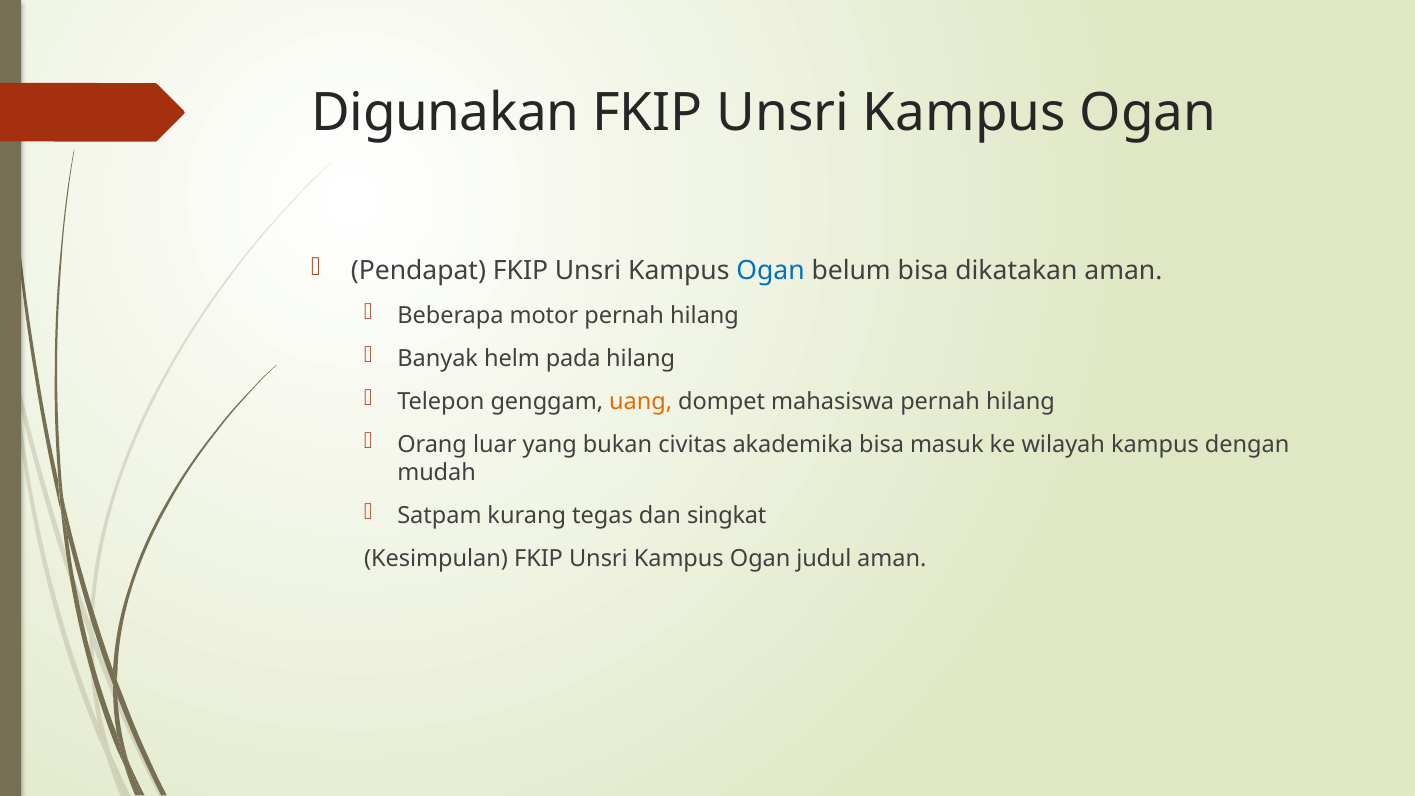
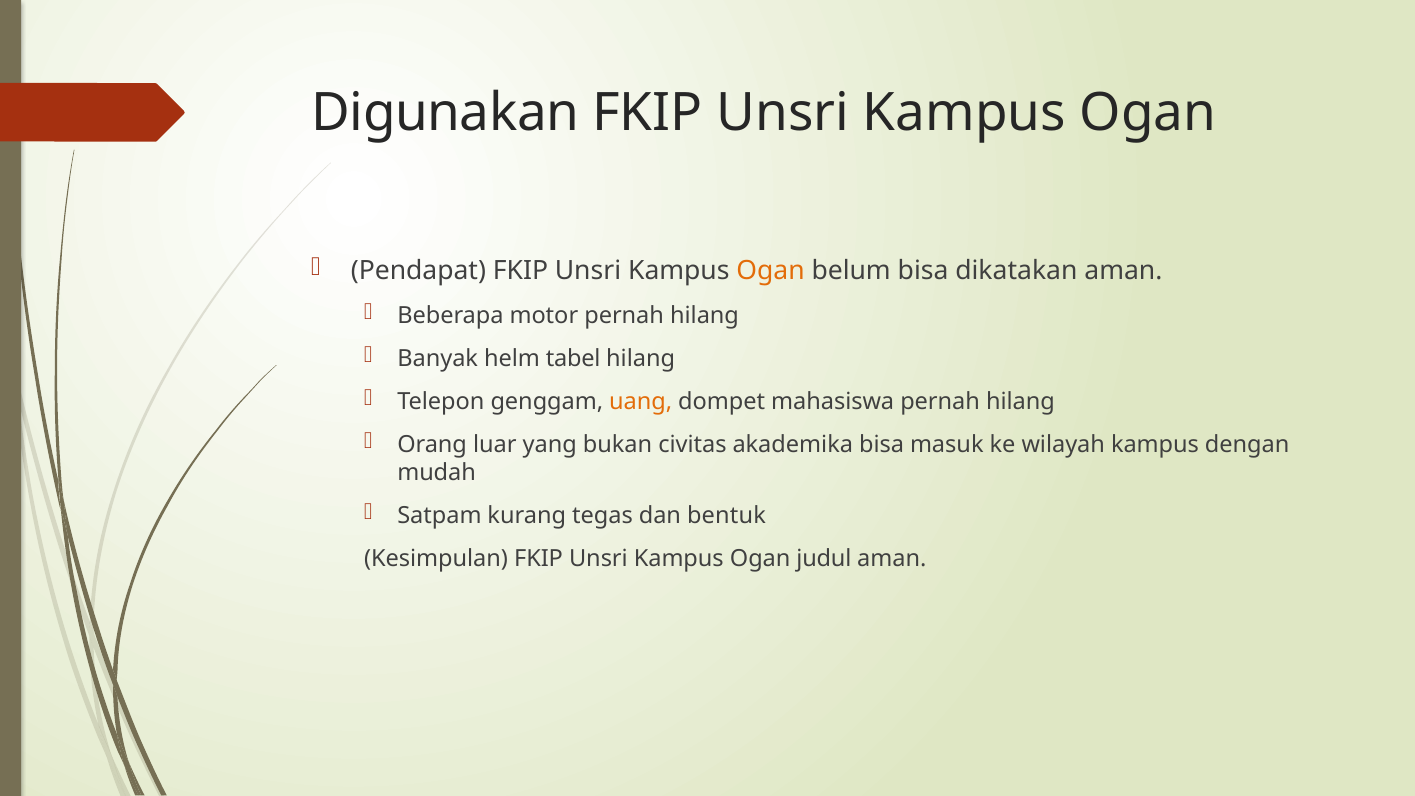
Ogan colour: blue -> orange (771, 271)
pada: pada -> tabel (573, 358)
singkat: singkat -> bentuk (727, 516)
